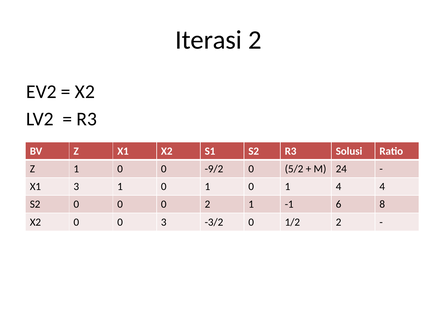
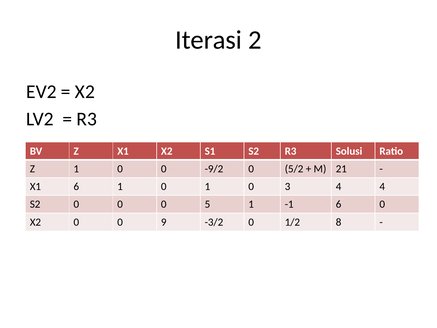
24: 24 -> 21 (341, 169)
X1 3: 3 -> 6 (76, 186)
0 1 0 1: 1 -> 3 (288, 186)
0 2: 2 -> 5 (207, 204)
6 8: 8 -> 0 (382, 204)
0 3: 3 -> 9 (164, 222)
1/2 2: 2 -> 8 (339, 222)
